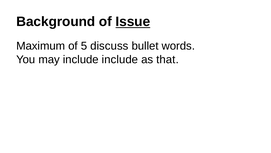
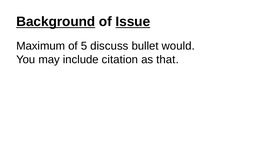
Background underline: none -> present (56, 22)
words: words -> would (178, 46)
include include: include -> citation (120, 59)
